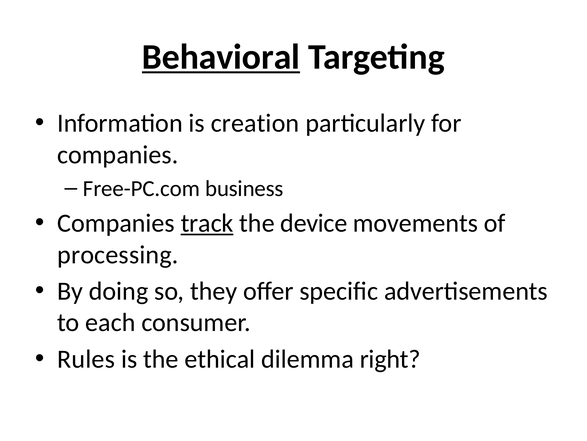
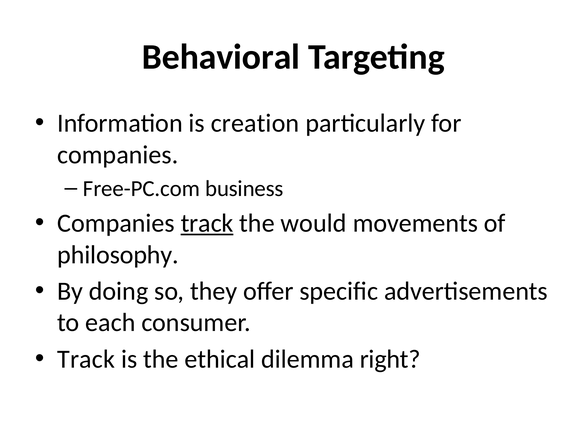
Behavioral underline: present -> none (221, 57)
device: device -> would (314, 223)
processing: processing -> philosophy (118, 254)
Rules: Rules -> Track (86, 359)
